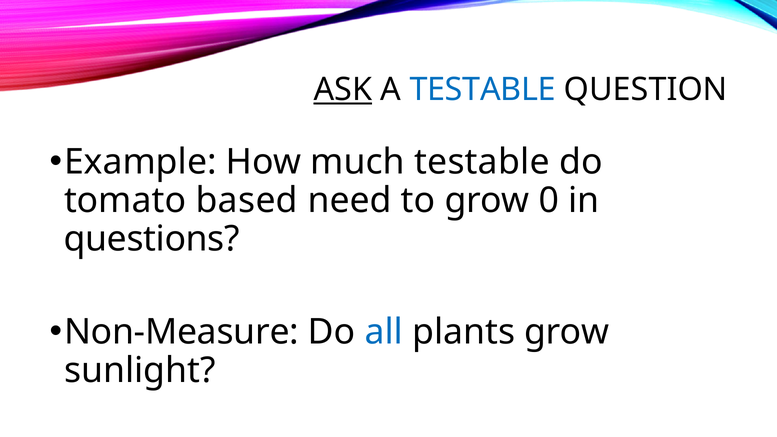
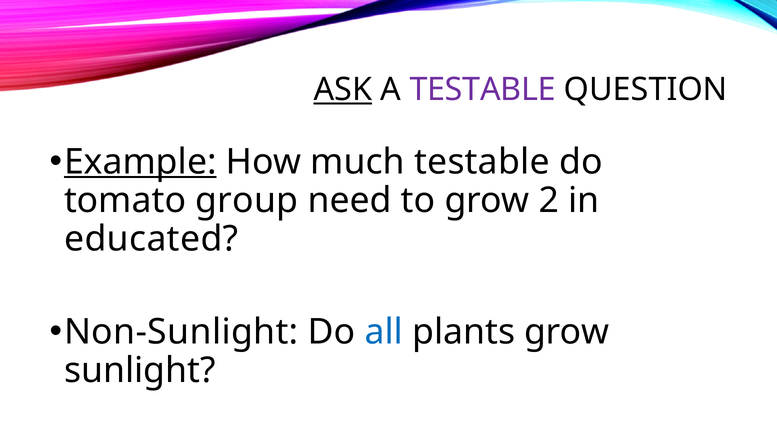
TESTABLE colour: blue -> purple (483, 90)
Example underline: none -> present (140, 162)
based: based -> group (247, 200)
0: 0 -> 2 (549, 200)
questions: questions -> educated (151, 239)
Non-Measure: Non-Measure -> Non-Sunlight (181, 332)
